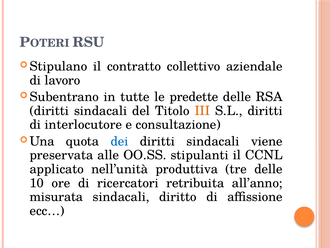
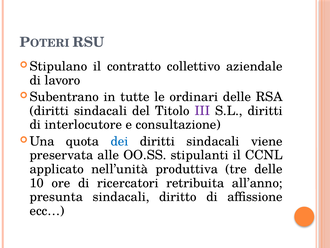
predette: predette -> ordinari (194, 97)
III colour: orange -> purple (202, 111)
misurata: misurata -> presunta (56, 197)
